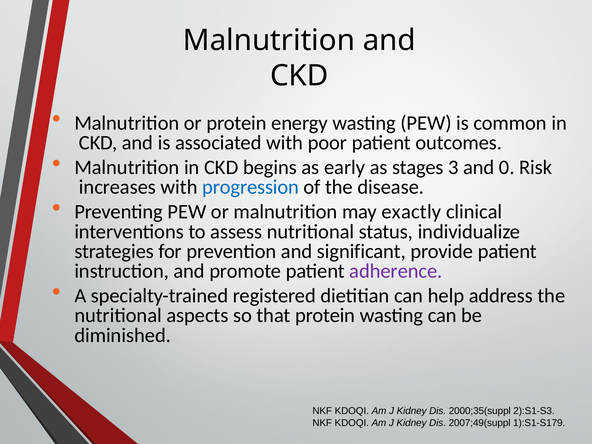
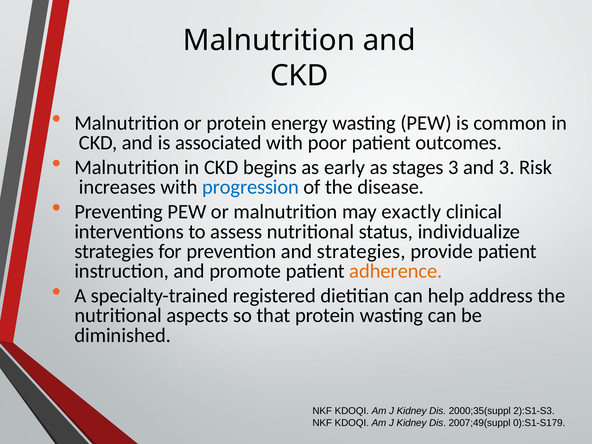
and 0: 0 -> 3 (507, 167)
and significant: significant -> strategies (361, 251)
adherence colour: purple -> orange (396, 271)
1):S1-S179: 1):S1-S179 -> 0):S1-S179 (539, 423)
